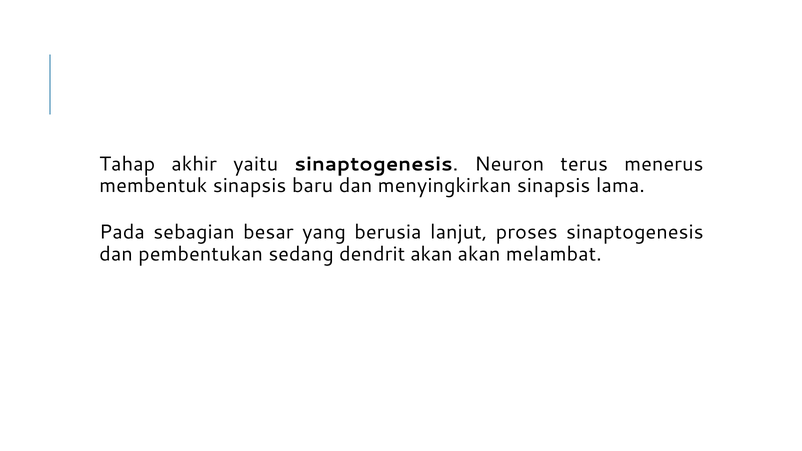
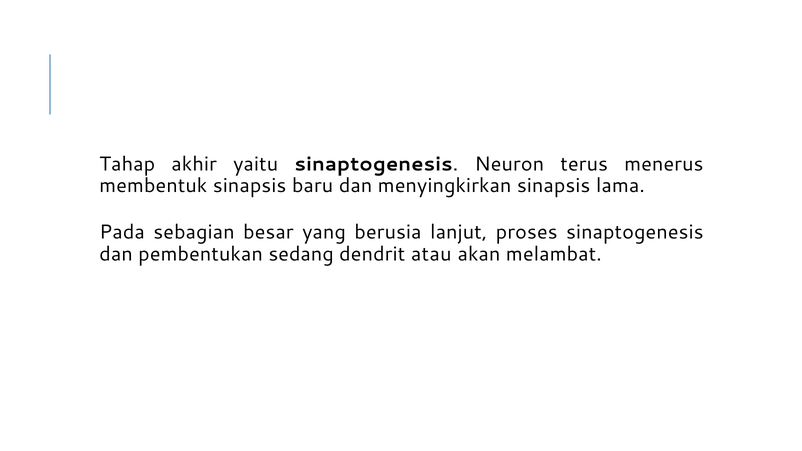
dendrit akan: akan -> atau (431, 254)
